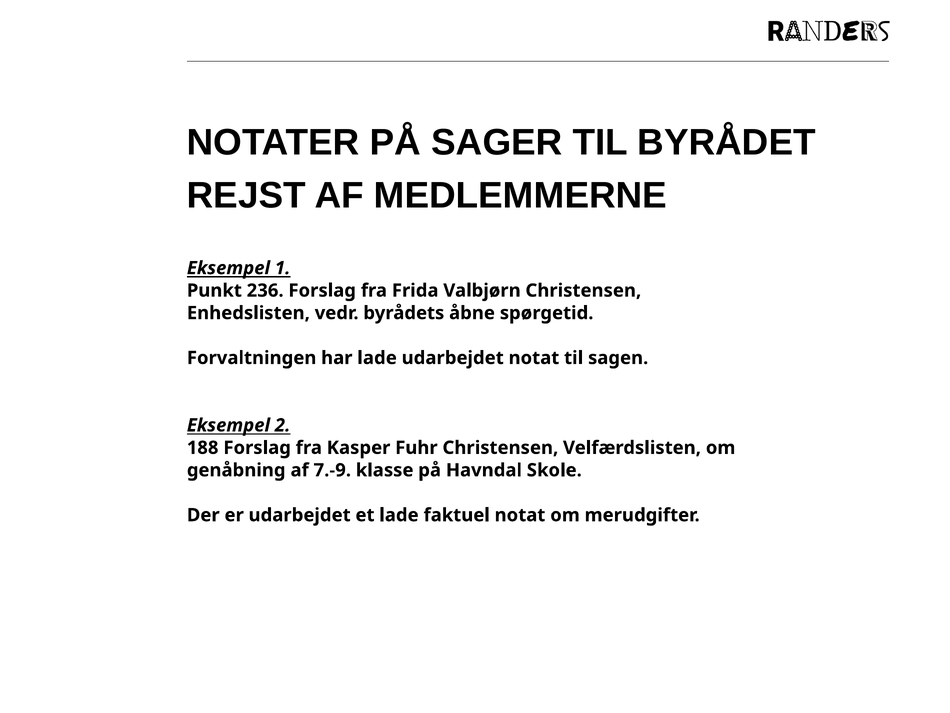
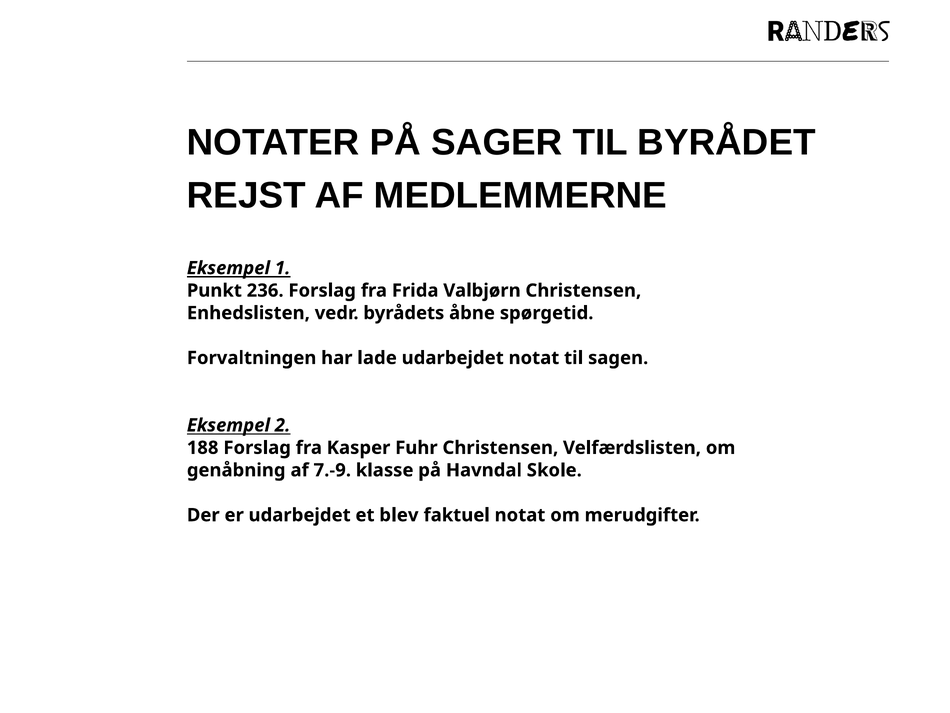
et lade: lade -> blev (399, 515)
